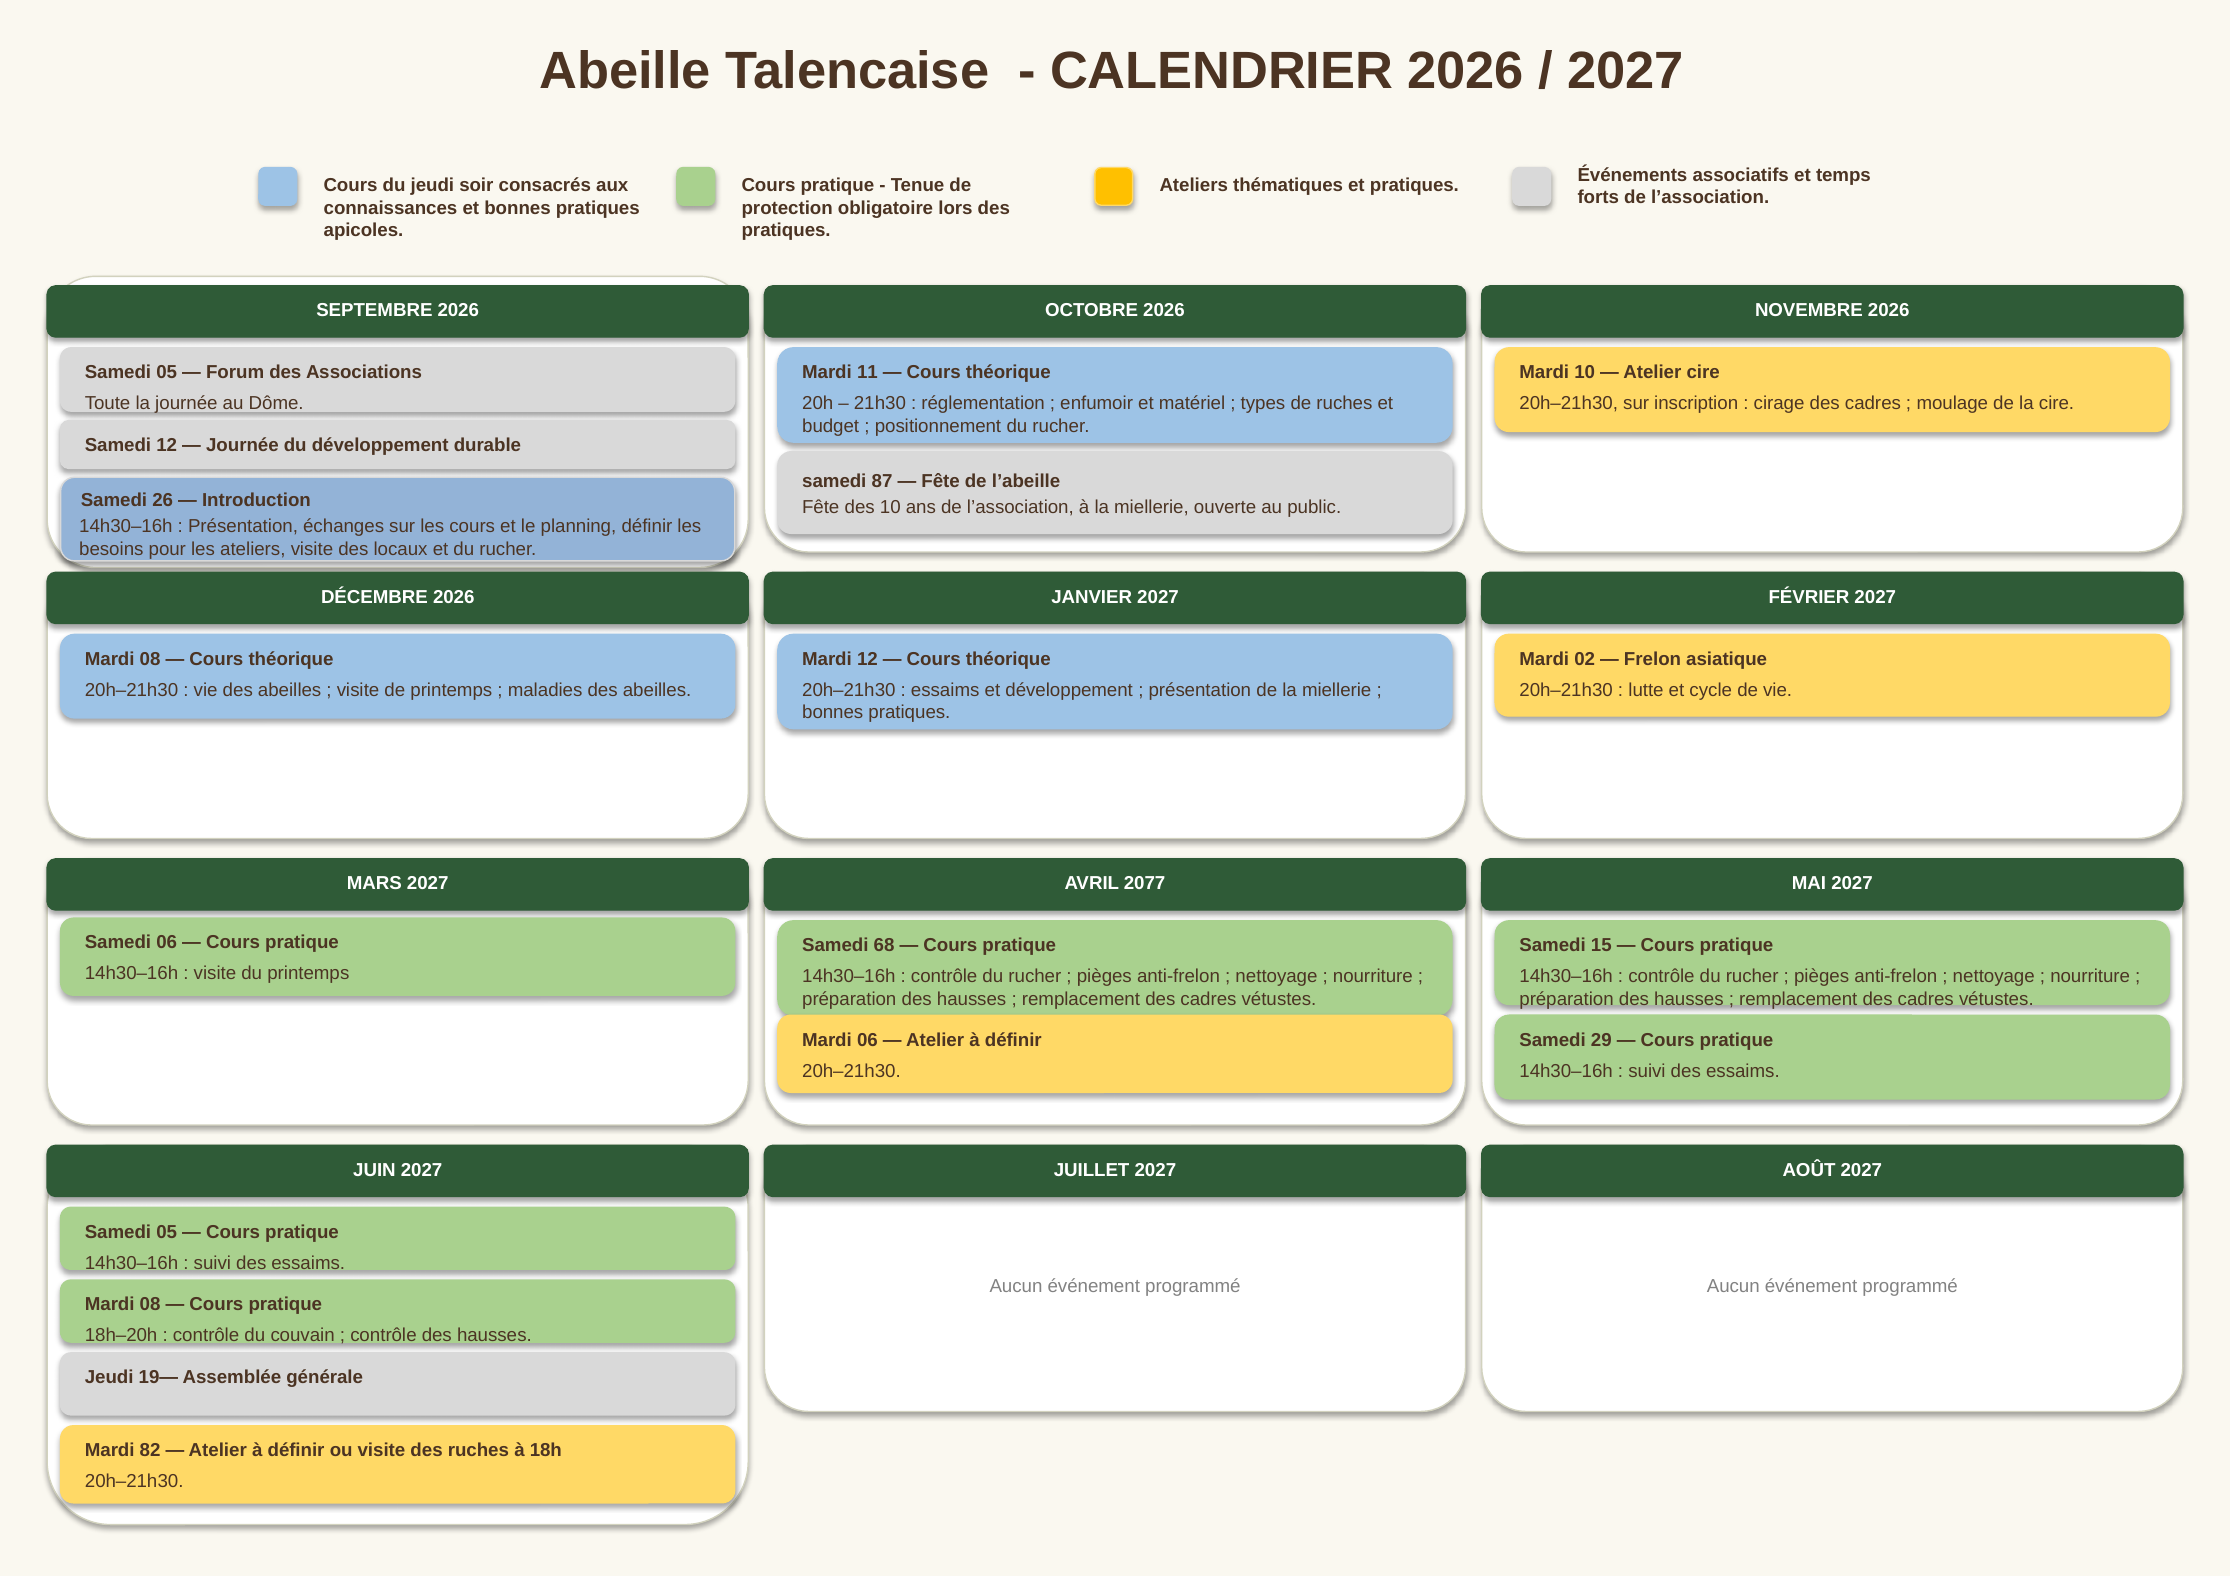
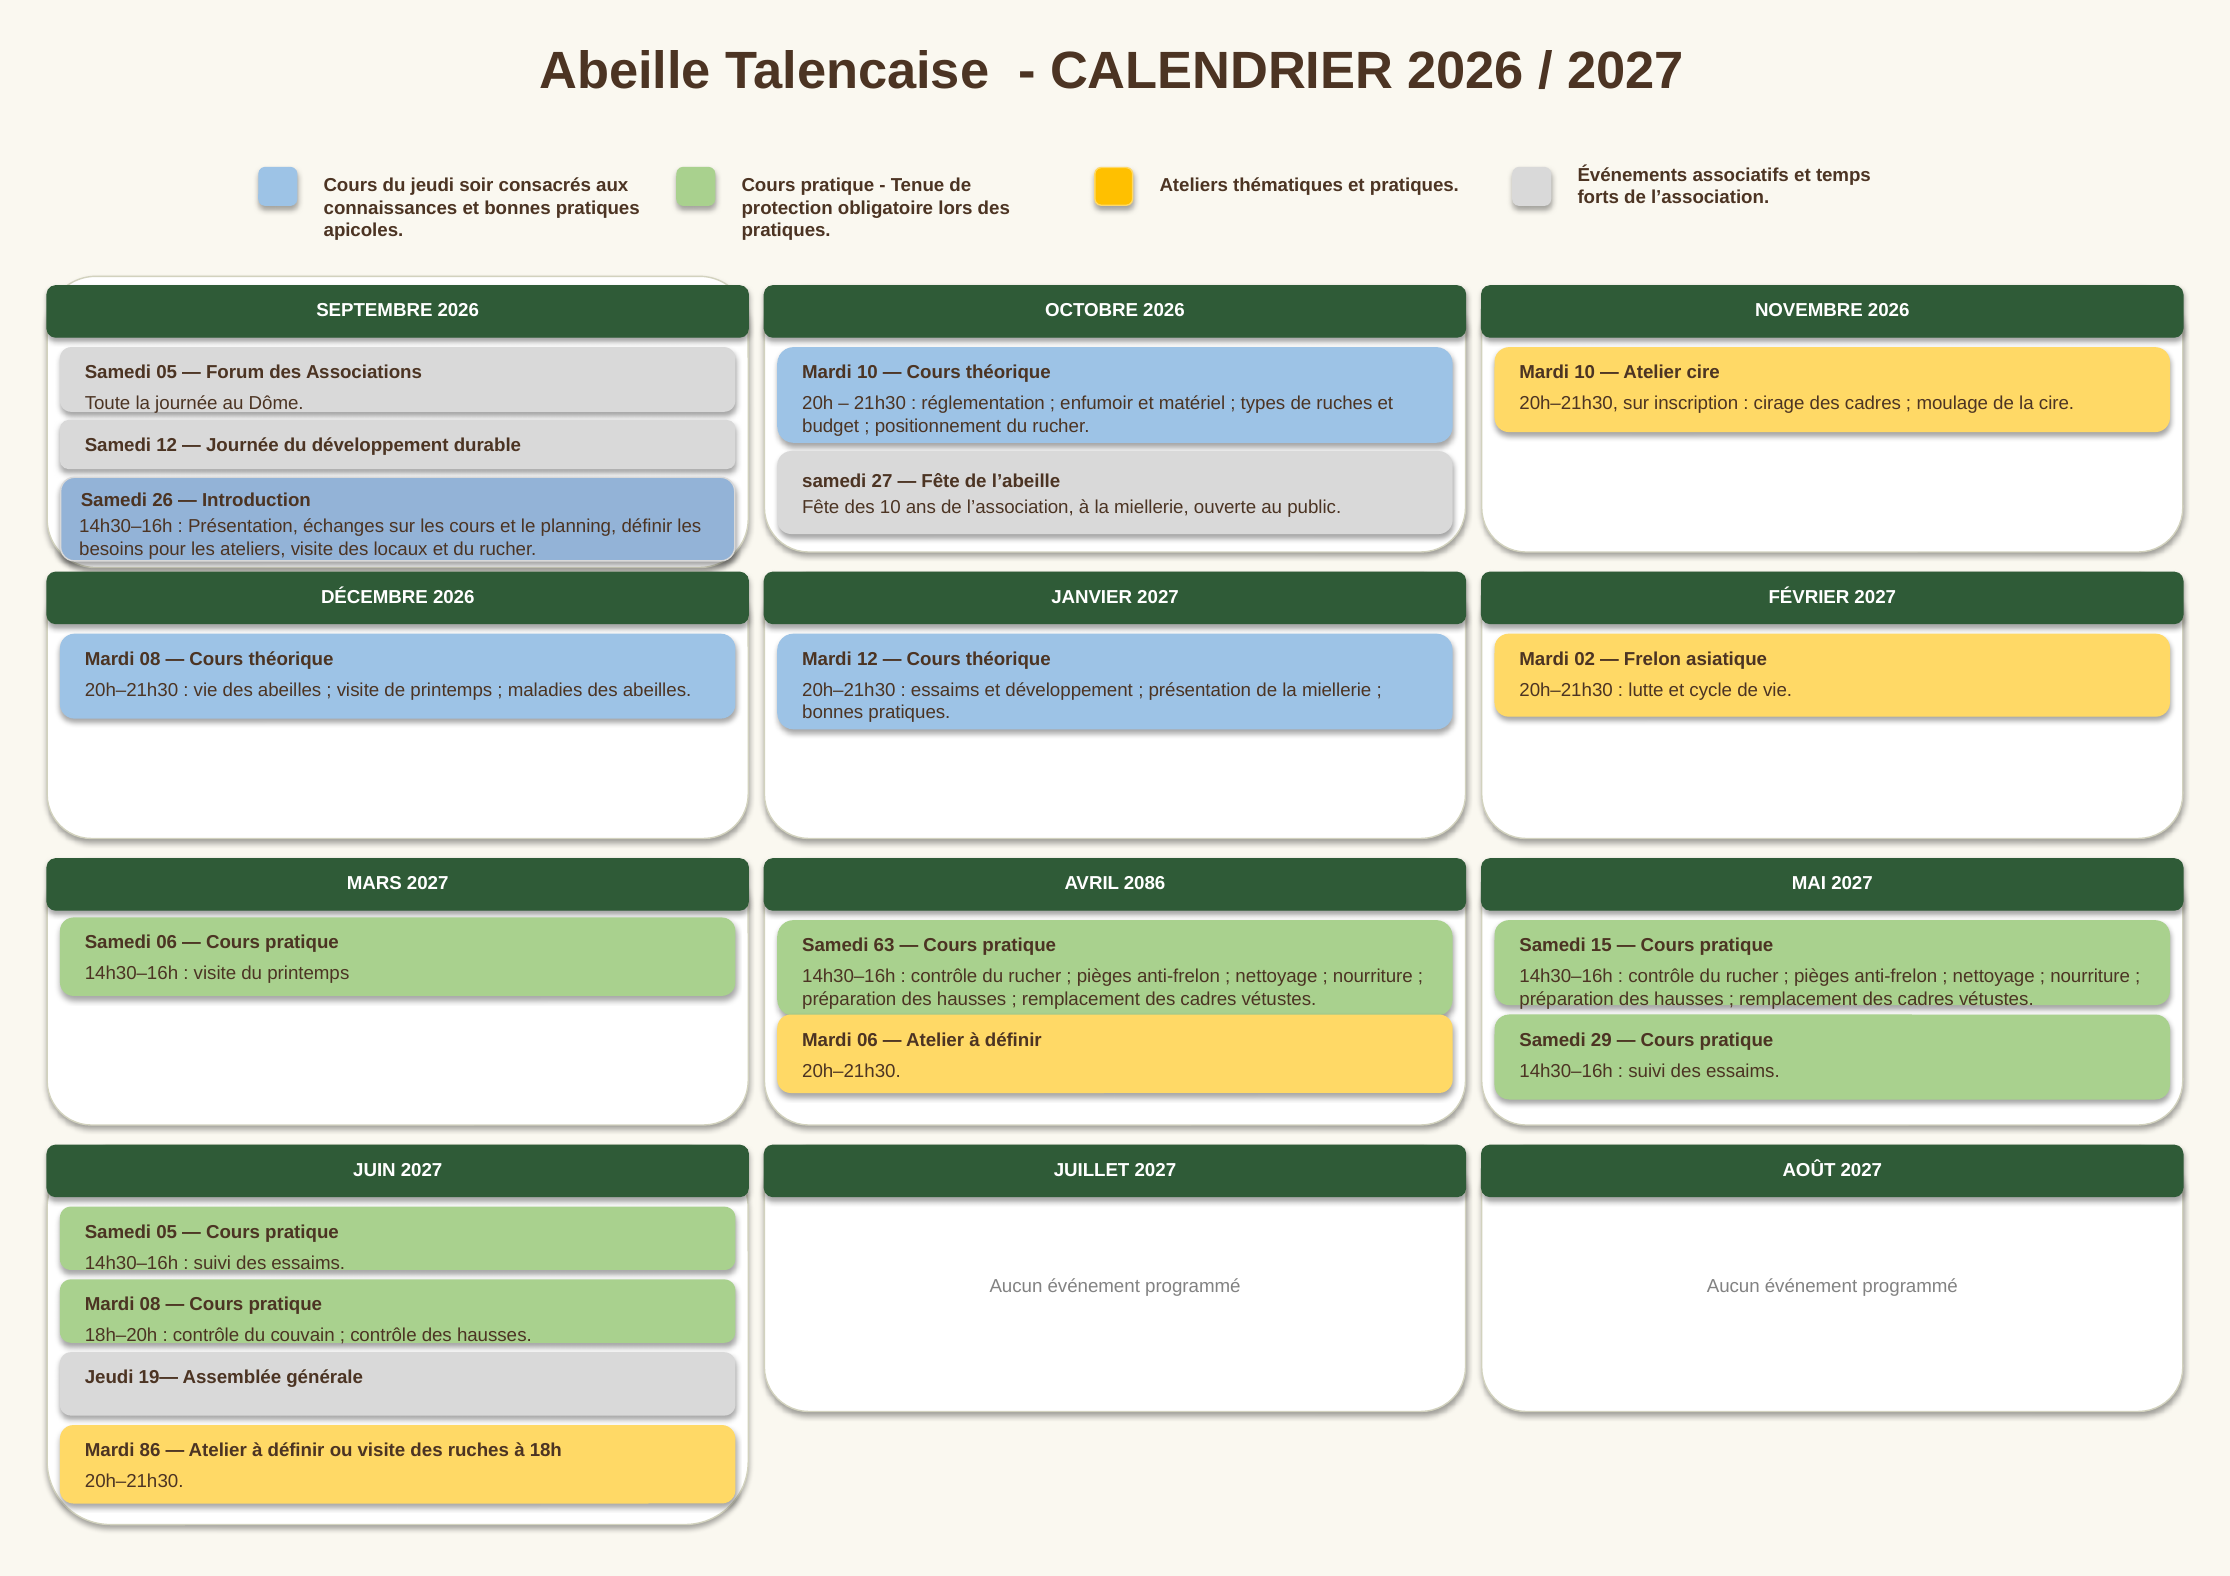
11: 11 -> 10 (867, 373)
87: 87 -> 27 (882, 482)
2077: 2077 -> 2086 (1145, 883)
68: 68 -> 63 (884, 946)
82: 82 -> 86 (150, 1450)
